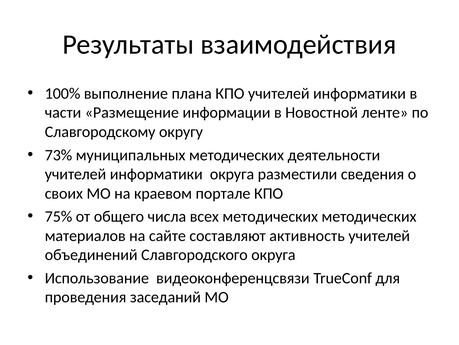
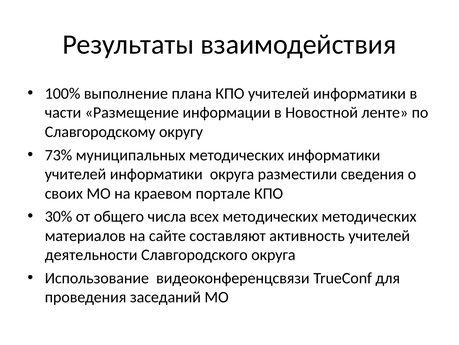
методических деятельности: деятельности -> информатики (334, 155)
75%: 75% -> 30% (58, 216)
объединений: объединений -> деятельности (91, 254)
